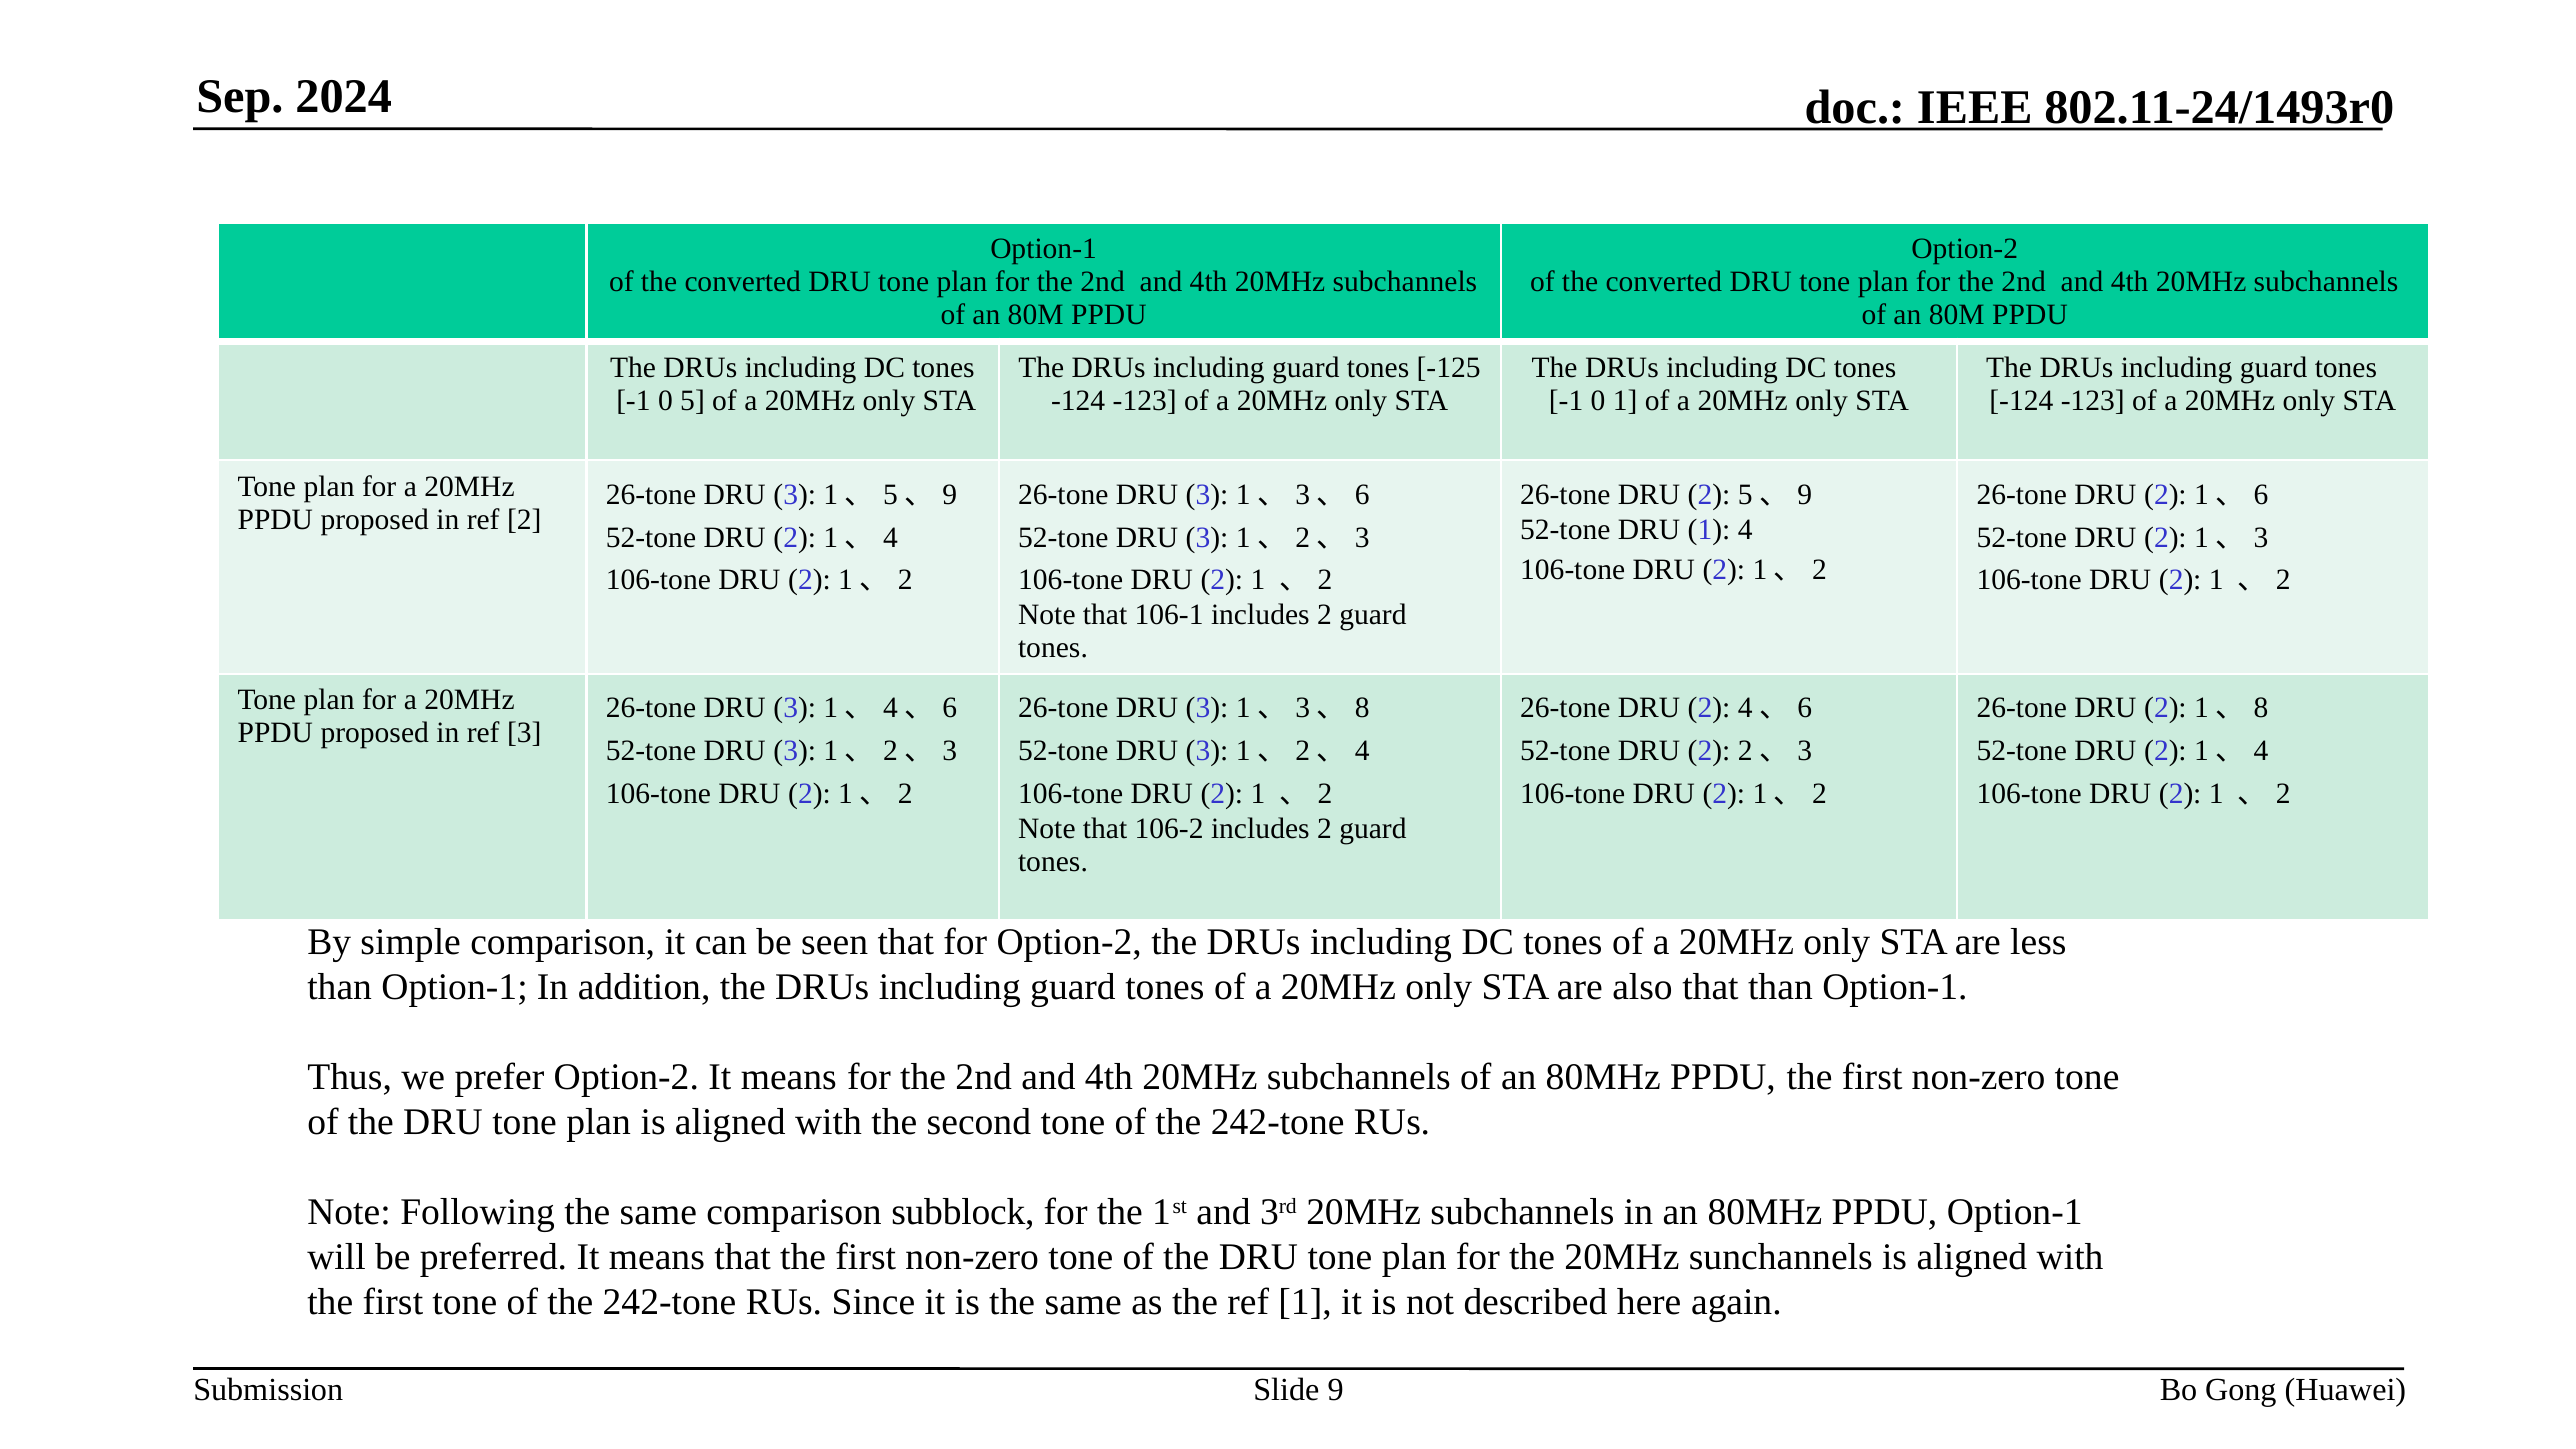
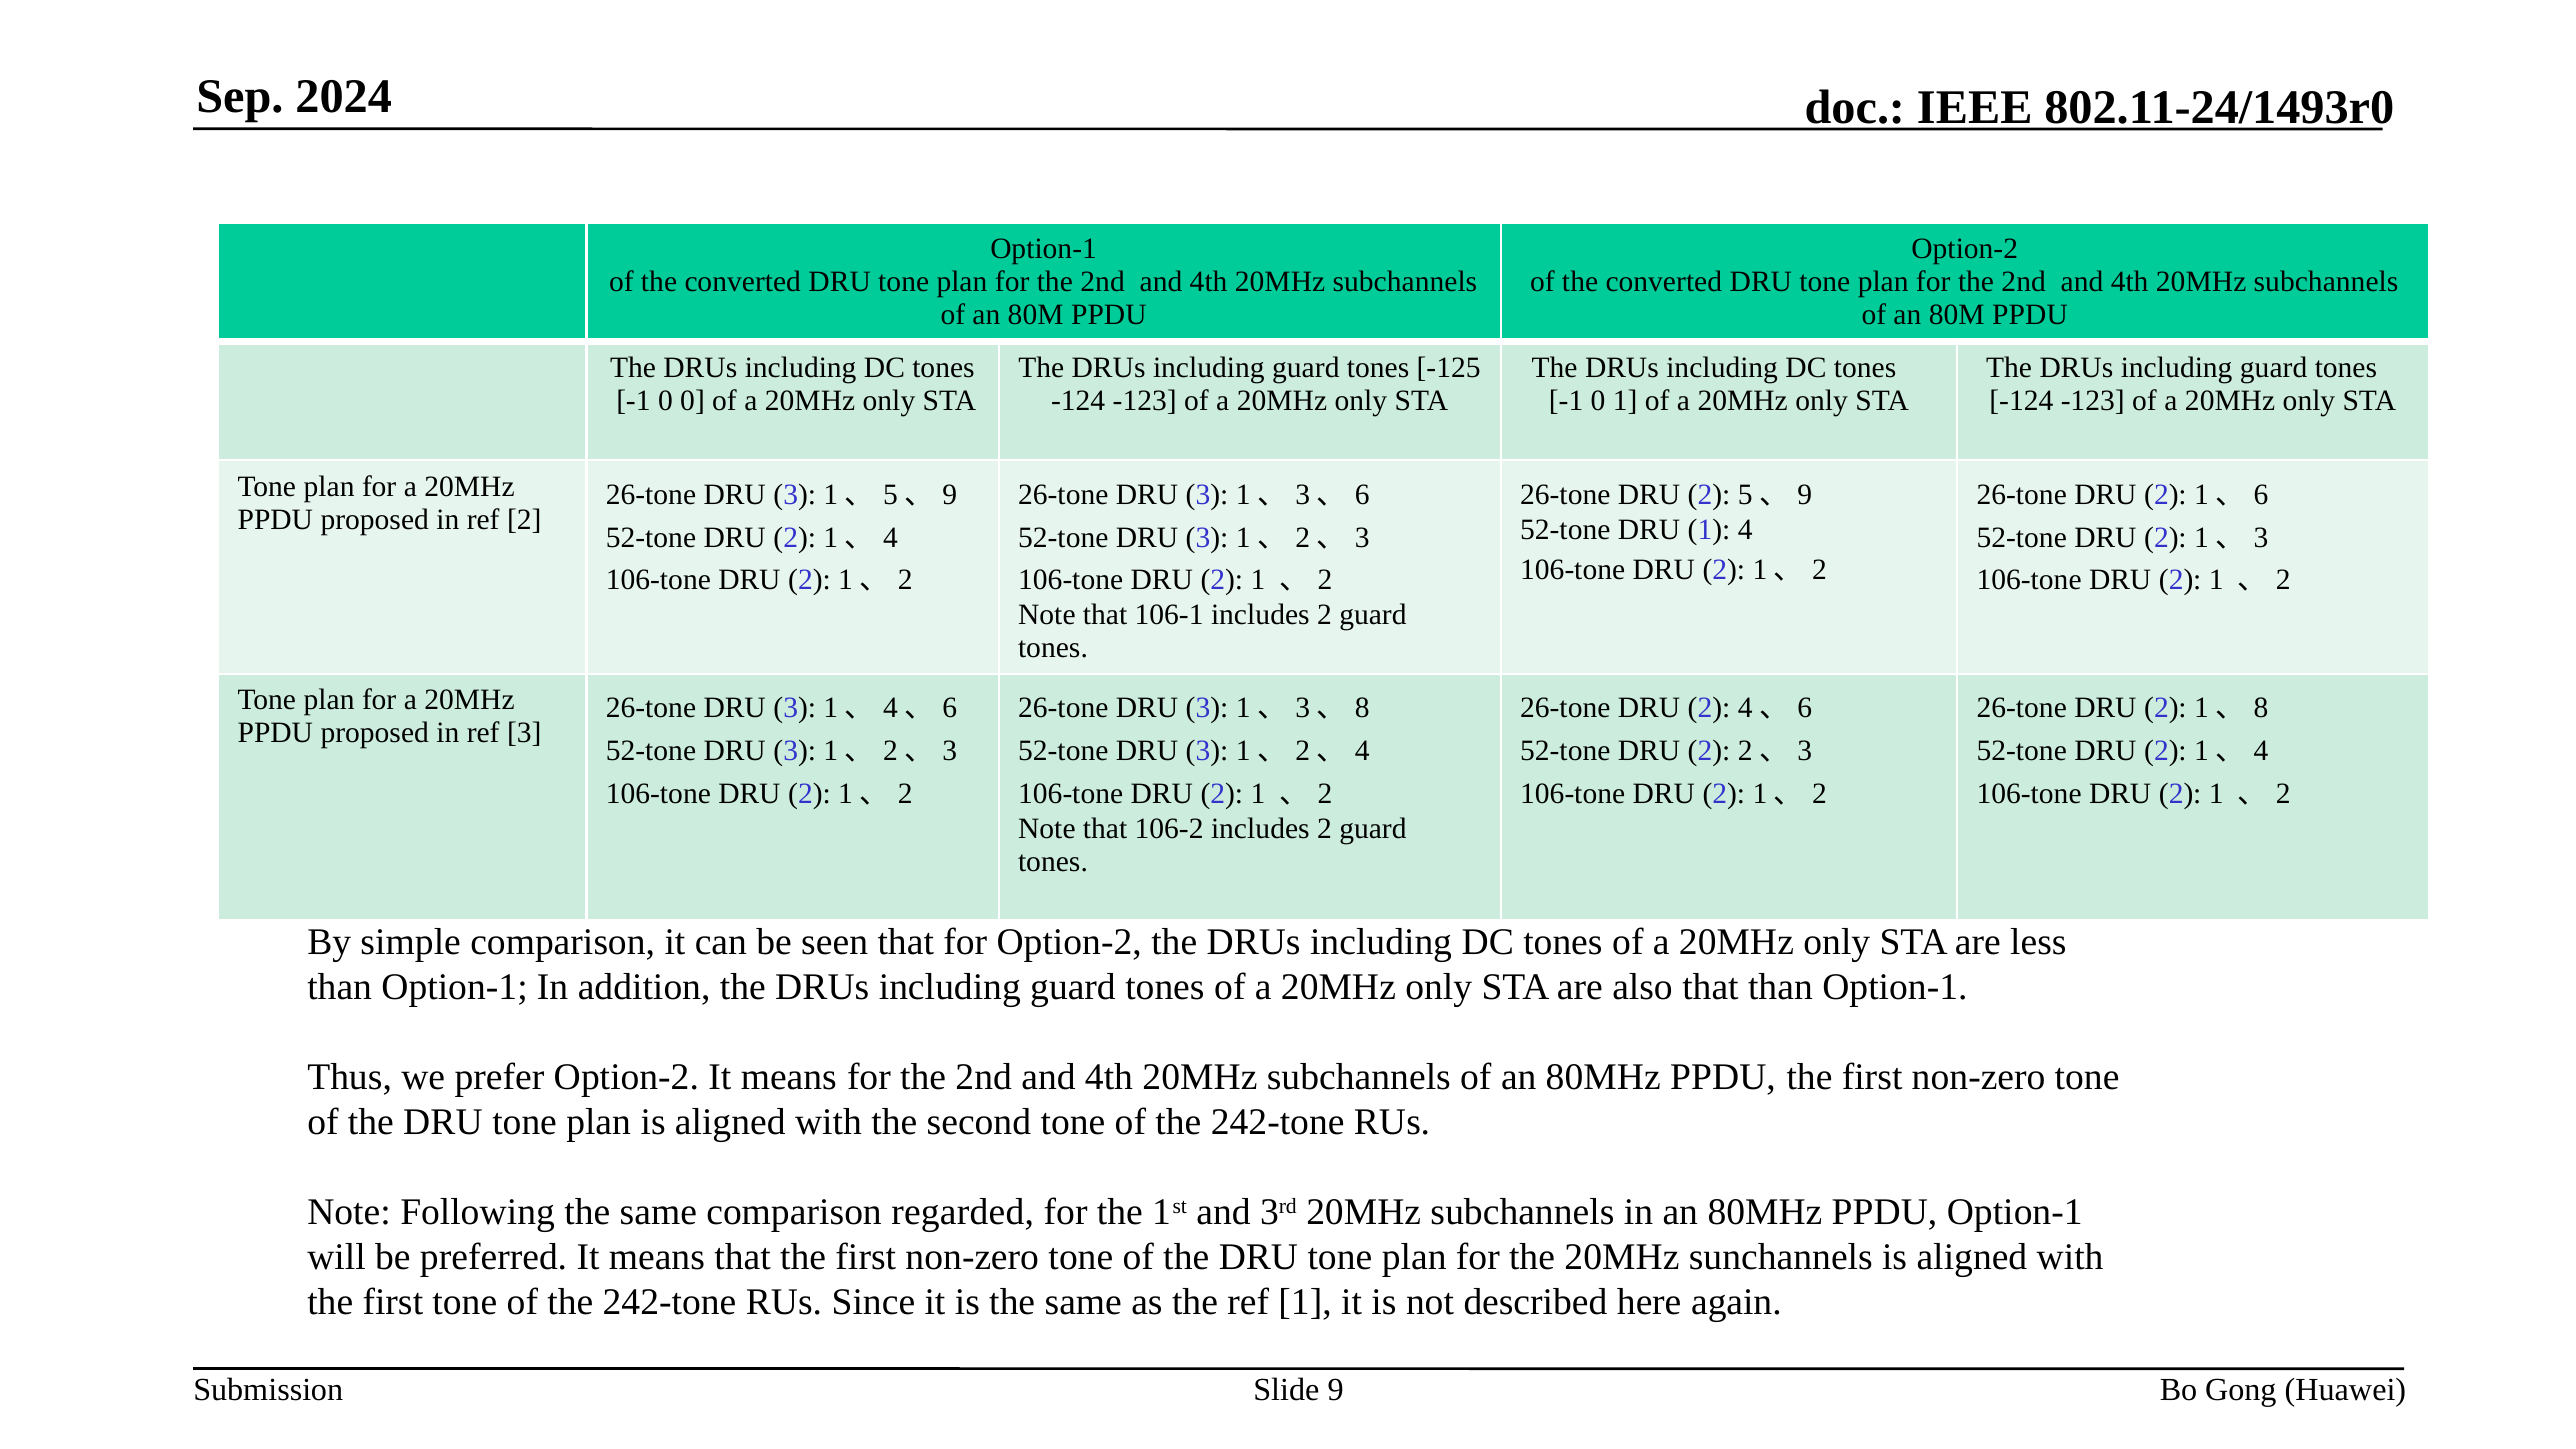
0 5: 5 -> 0 (693, 400)
subblock: subblock -> regarded (963, 1212)
